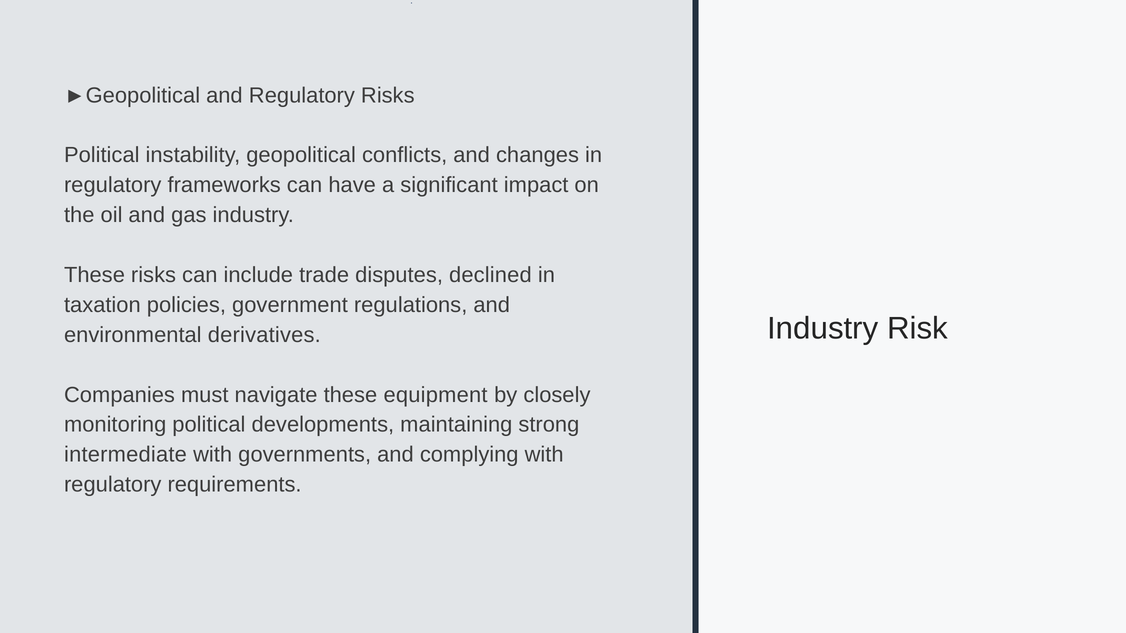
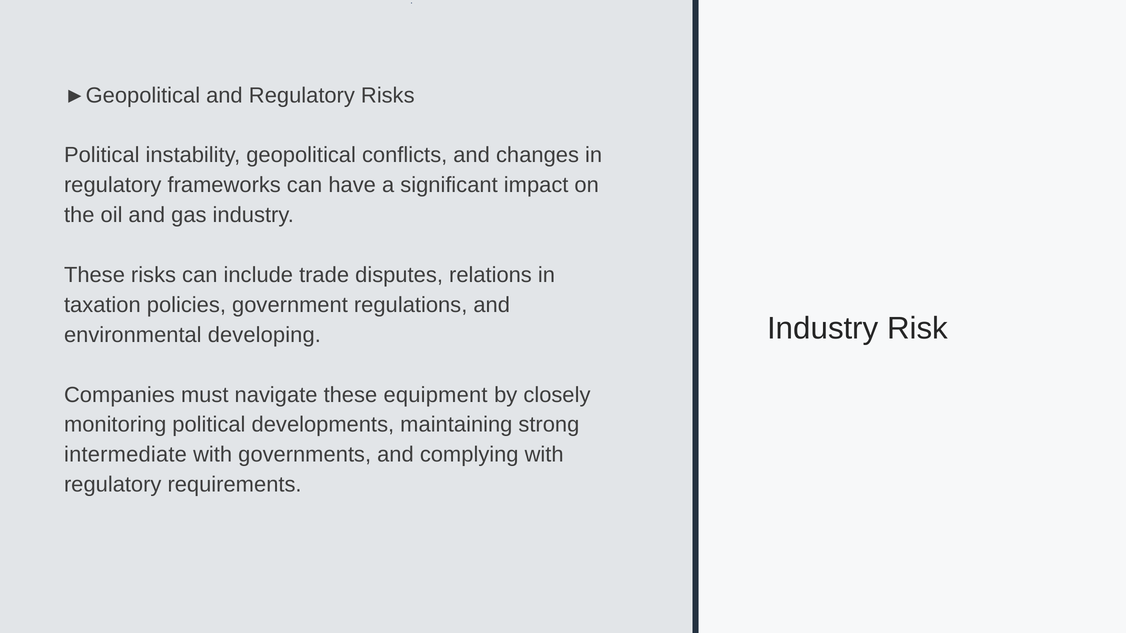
declined: declined -> relations (490, 275)
derivatives: derivatives -> developing (264, 335)
